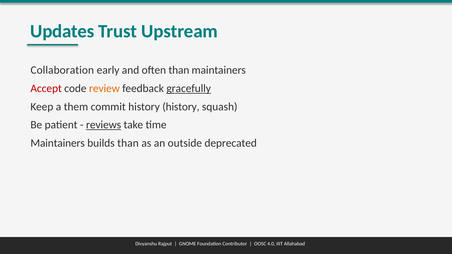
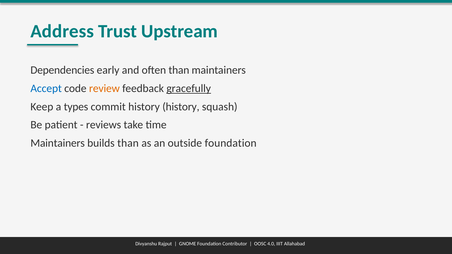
Updates: Updates -> Address (62, 31)
Collaboration: Collaboration -> Dependencies (62, 70)
Accept colour: red -> blue (46, 89)
them: them -> types (76, 107)
reviews underline: present -> none (104, 125)
outside deprecated: deprecated -> foundation (231, 143)
